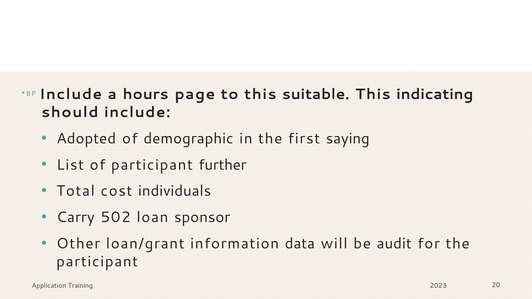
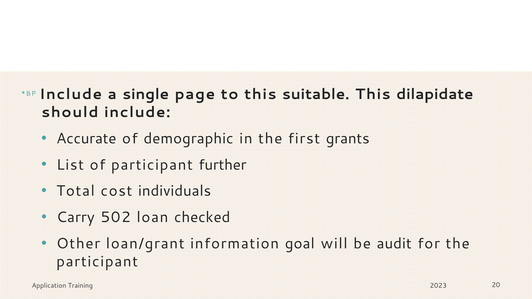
hours: hours -> single (146, 94)
indicating: indicating -> dilapidate (435, 94)
Adopted: Adopted -> Accurate (86, 139)
saying: saying -> grants (348, 139)
sponsor: sponsor -> checked (202, 217)
data: data -> goal (300, 244)
